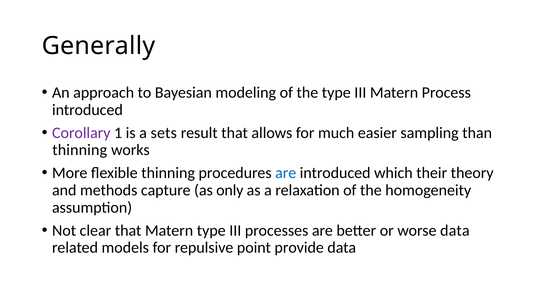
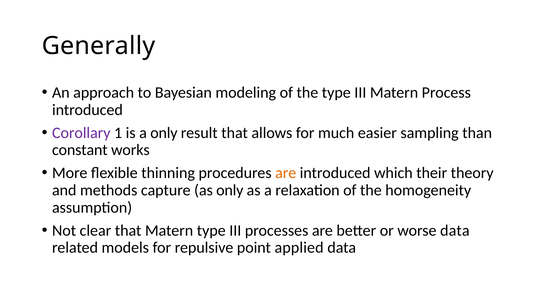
a sets: sets -> only (164, 133)
thinning: thinning -> constant (80, 150)
are colour: blue -> orange (286, 173)
provide: provide -> applied (299, 248)
